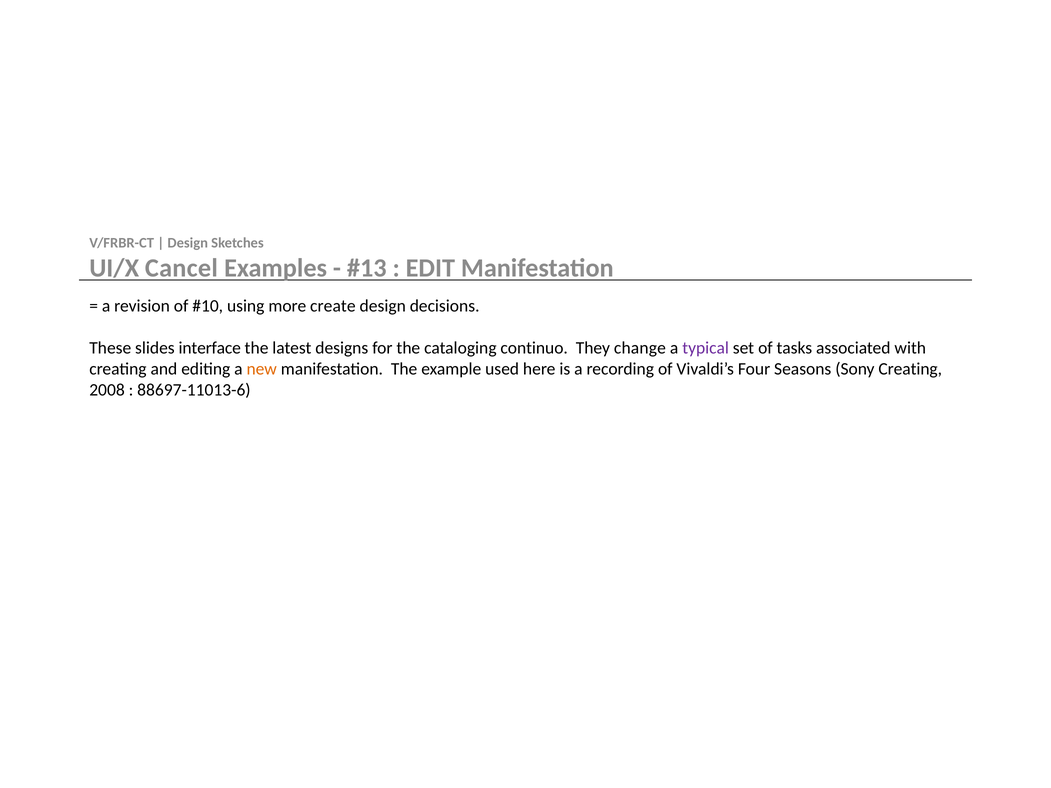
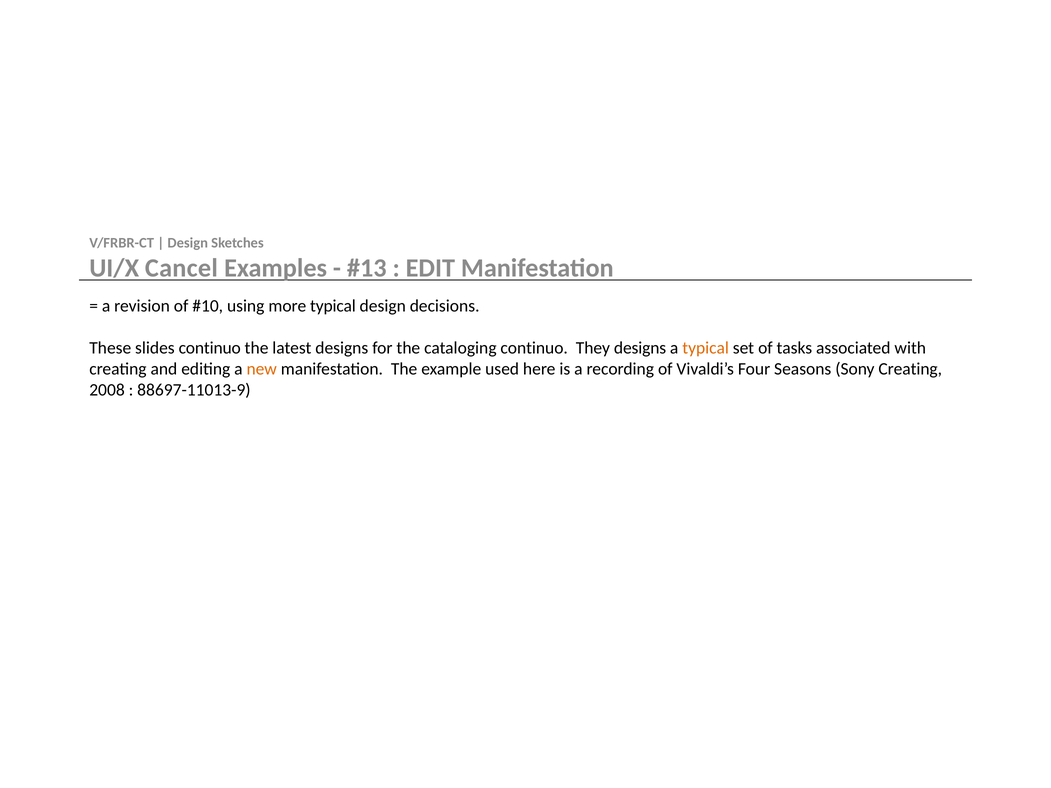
more create: create -> typical (333, 306)
slides interface: interface -> continuo (210, 348)
They change: change -> designs (640, 348)
typical colour: purple -> orange (706, 348)
88697-11013-6: 88697-11013-6 -> 88697-11013-9 (194, 390)
